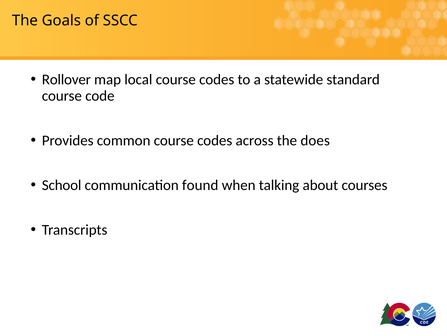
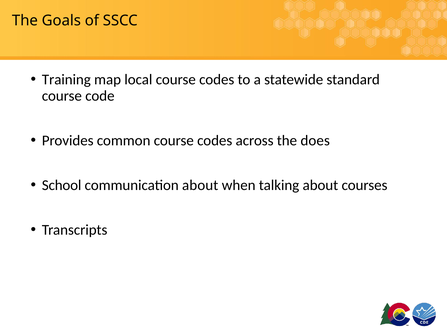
Rollover: Rollover -> Training (66, 79)
communication found: found -> about (200, 185)
